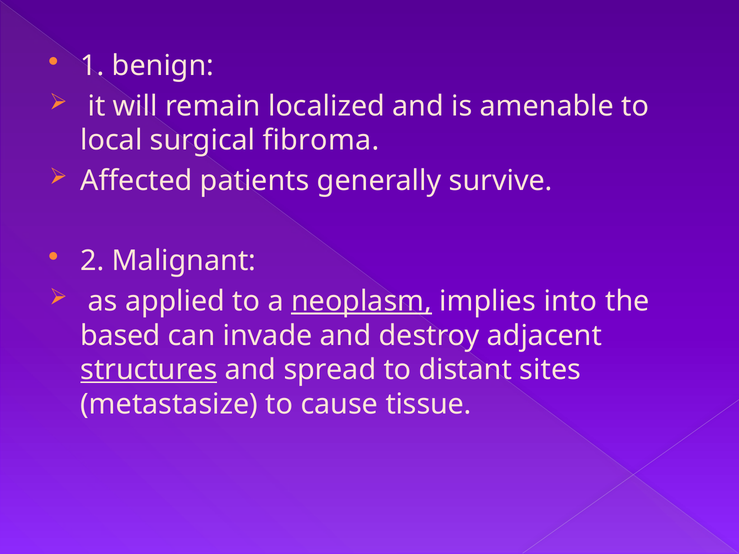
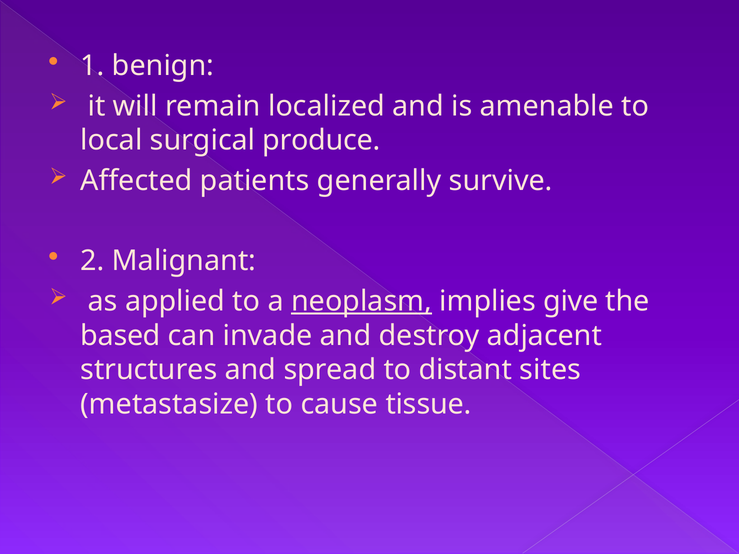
fibroma: fibroma -> produce (321, 141)
into: into -> give (571, 301)
structures underline: present -> none (149, 370)
